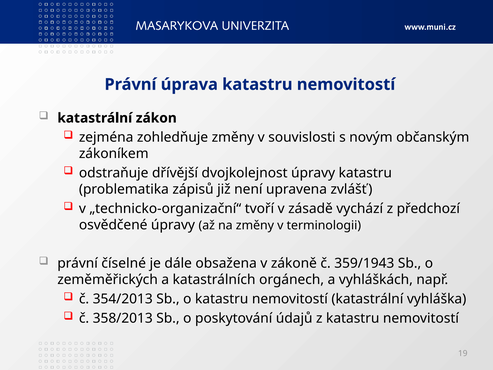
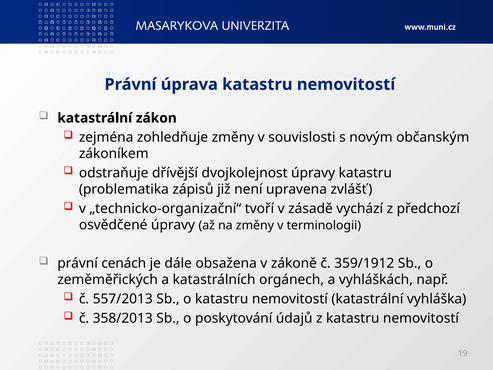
číselné: číselné -> cenách (124, 263)
359/1943: 359/1943 -> 359/1912 (364, 263)
354/2013: 354/2013 -> 557/2013 (123, 299)
